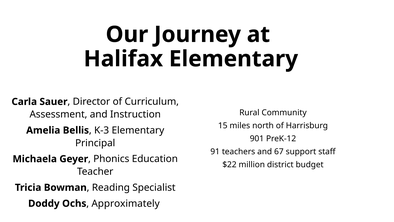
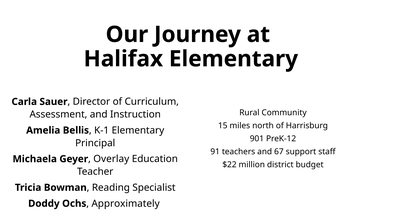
K-3: K-3 -> K-1 (102, 130)
Phonics: Phonics -> Overlay (111, 159)
